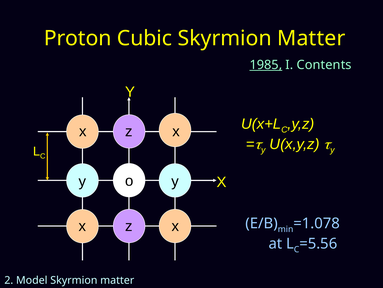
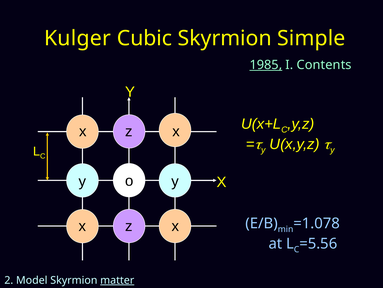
Proton: Proton -> Kulger (77, 38)
Cubic Skyrmion Matter: Matter -> Simple (311, 38)
matter underline: none -> present (117, 280)
